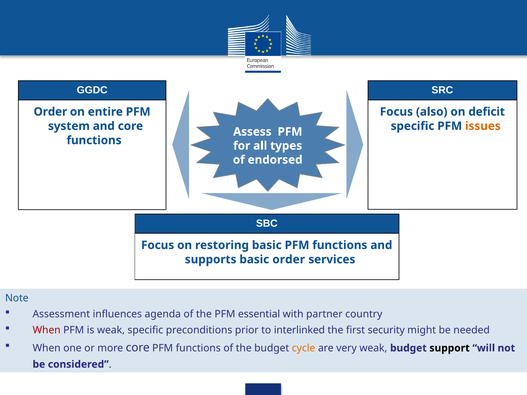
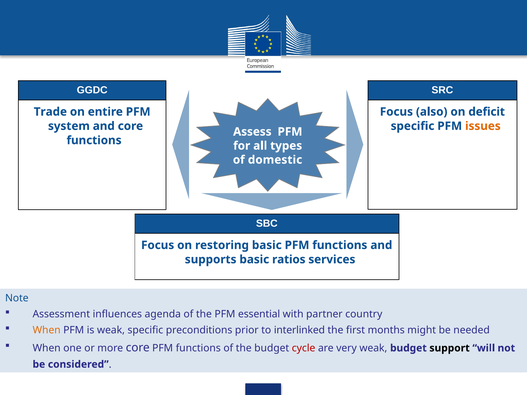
Order: Order -> Trade (50, 112)
endorsed: endorsed -> domestic (275, 160)
basic order: order -> ratios (289, 260)
When colour: red -> orange (47, 330)
security: security -> months (386, 330)
cycle colour: orange -> red (304, 348)
